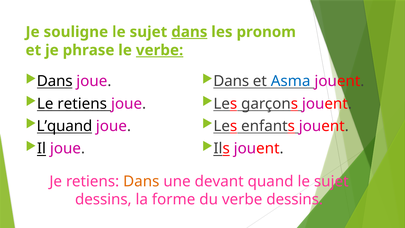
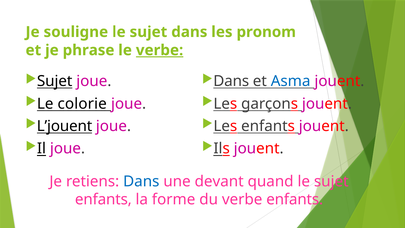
dans underline: present -> none (189, 32)
Dans: Dans -> Sujet (55, 81)
Le retiens: retiens -> colorie (82, 104)
L’quand: L’quand -> L’jouent (65, 126)
Dans colour: orange -> blue (141, 181)
dessins: dessins -> enfants (103, 199)
verbe dessins: dessins -> enfants (295, 199)
